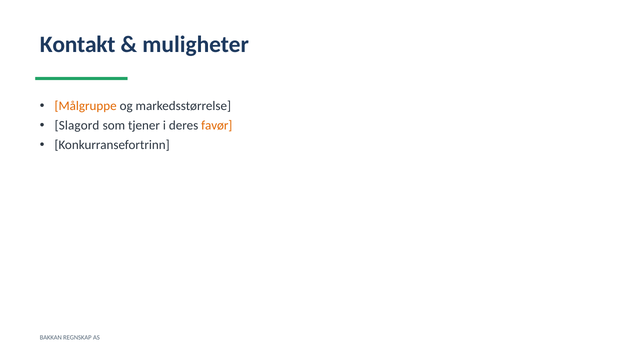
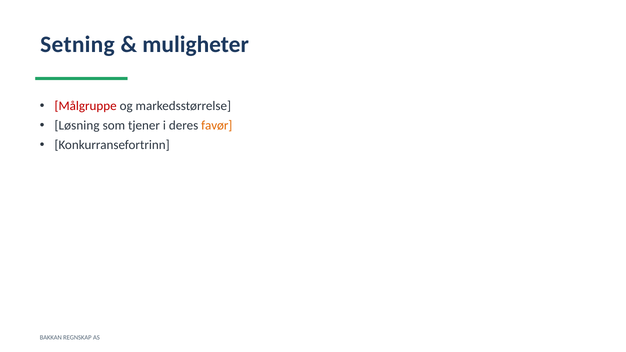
Kontakt: Kontakt -> Setning (77, 45)
Målgruppe colour: orange -> red (86, 106)
Slagord: Slagord -> Løsning (77, 126)
